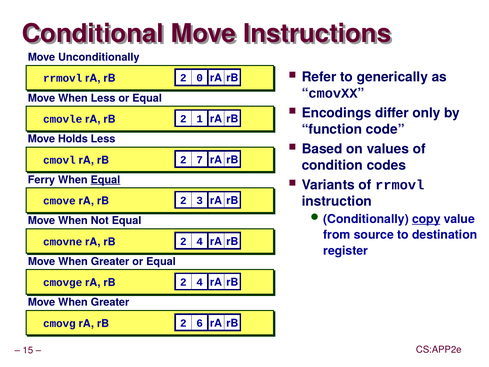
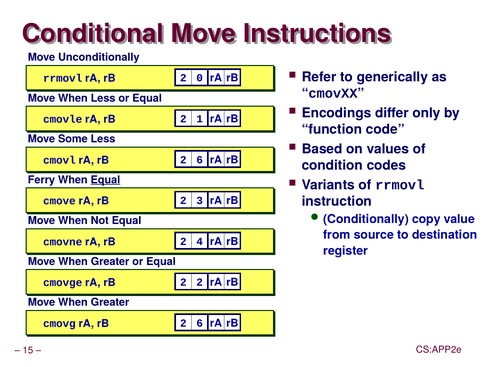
Holds: Holds -> Some (73, 139)
7: 7 -> 6 (200, 160)
copy underline: present -> none (426, 219)
4: 4 -> 2 (200, 282)
